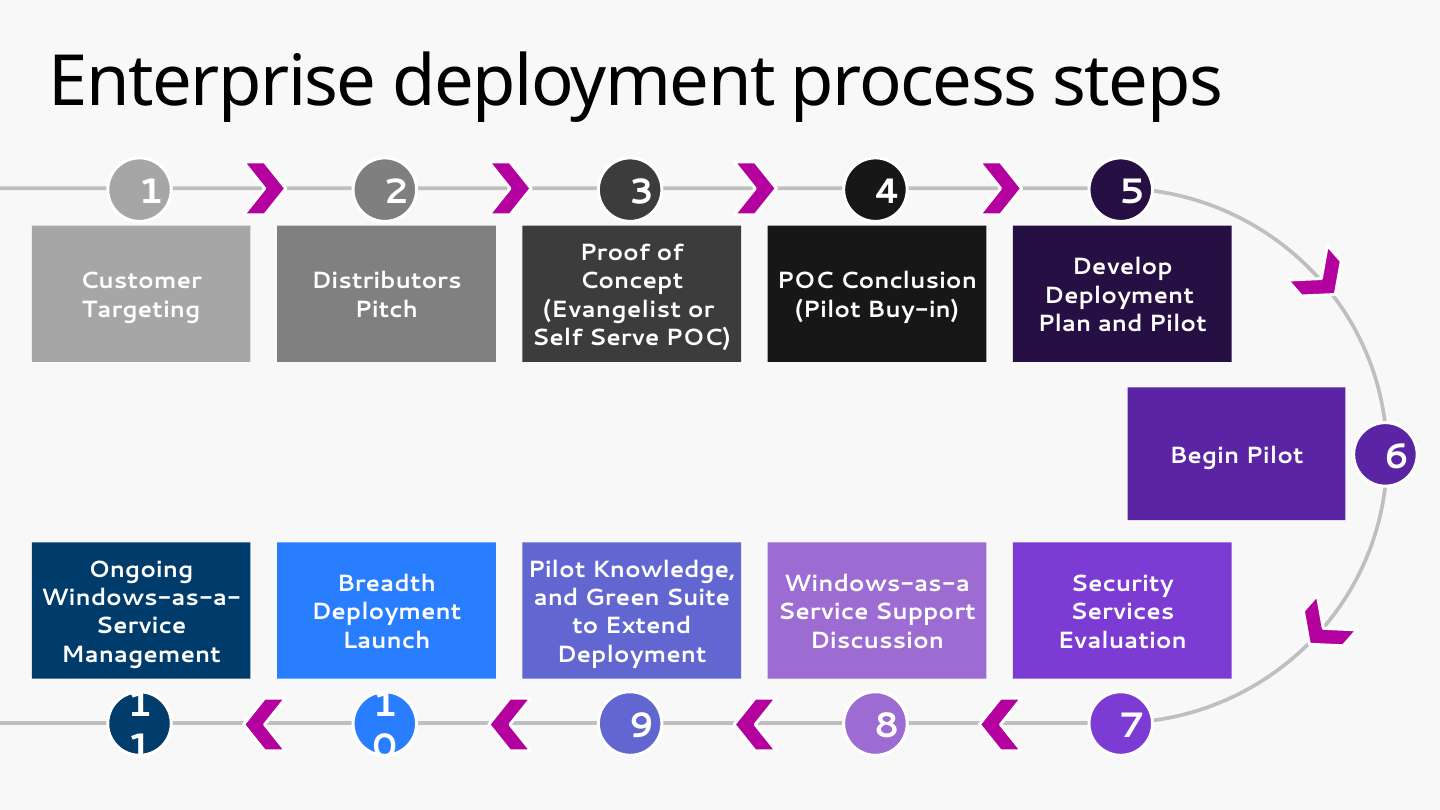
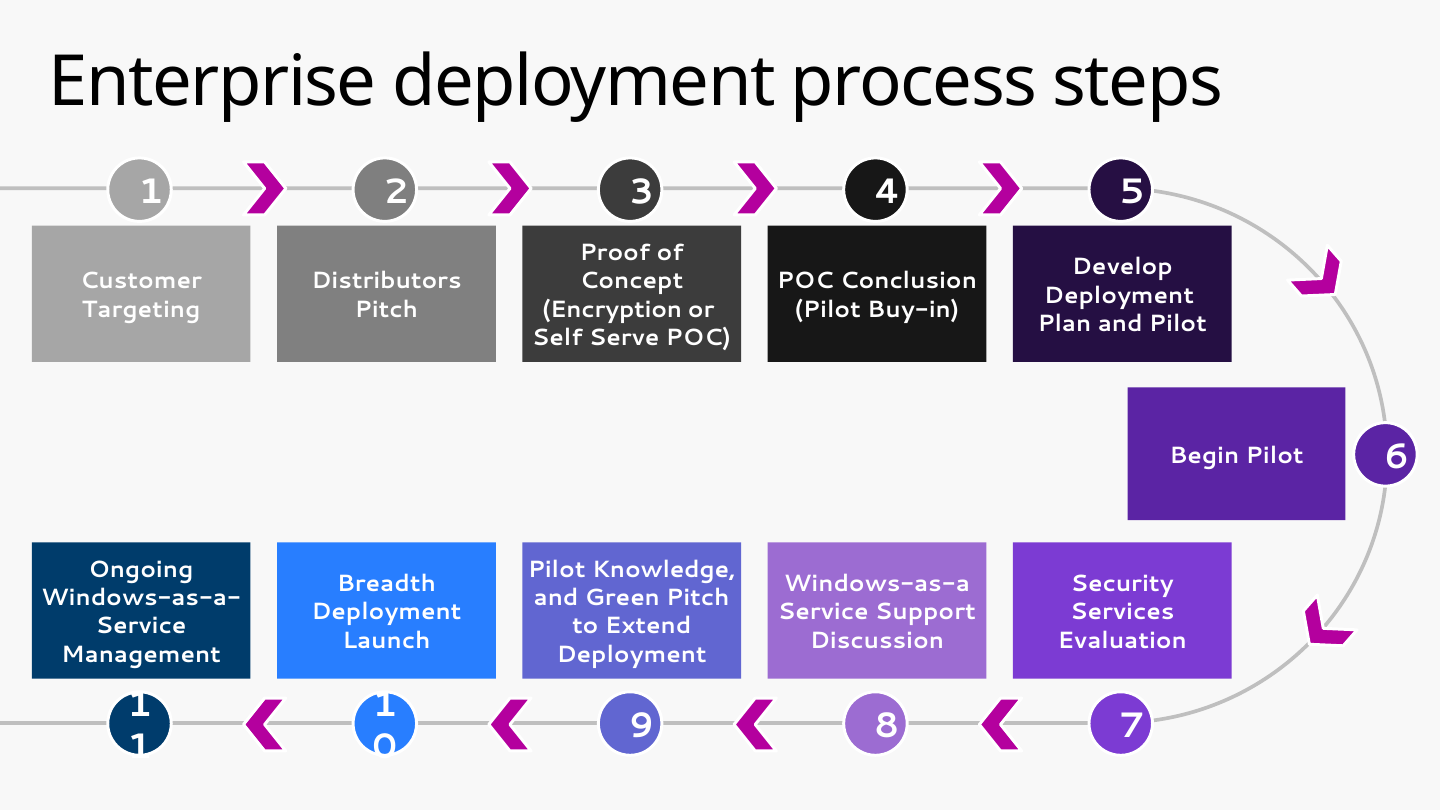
Evangelist: Evangelist -> Encryption (612, 309)
Green Suite: Suite -> Pitch (698, 598)
